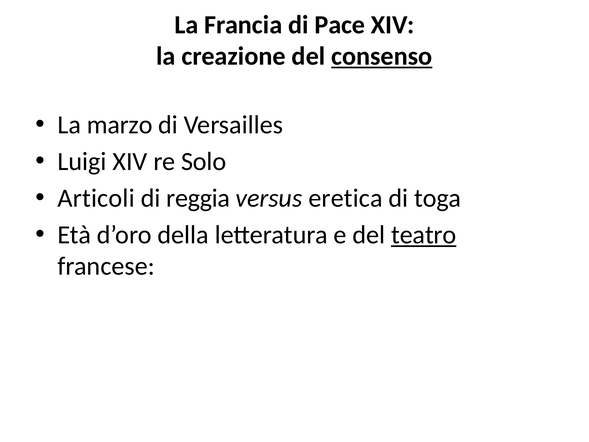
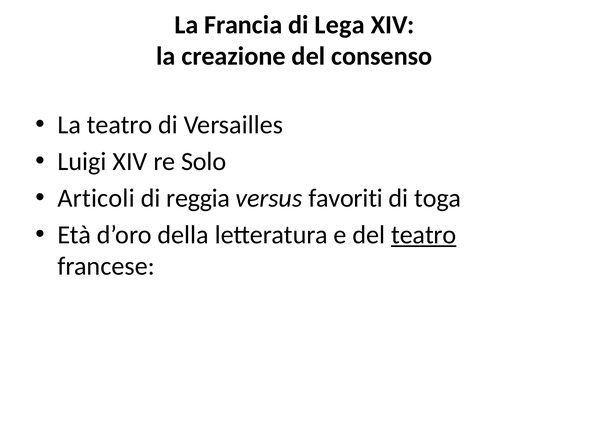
Pace: Pace -> Lega (340, 25)
consenso underline: present -> none (382, 56)
La marzo: marzo -> teatro (120, 125)
eretica: eretica -> favoriti (346, 198)
